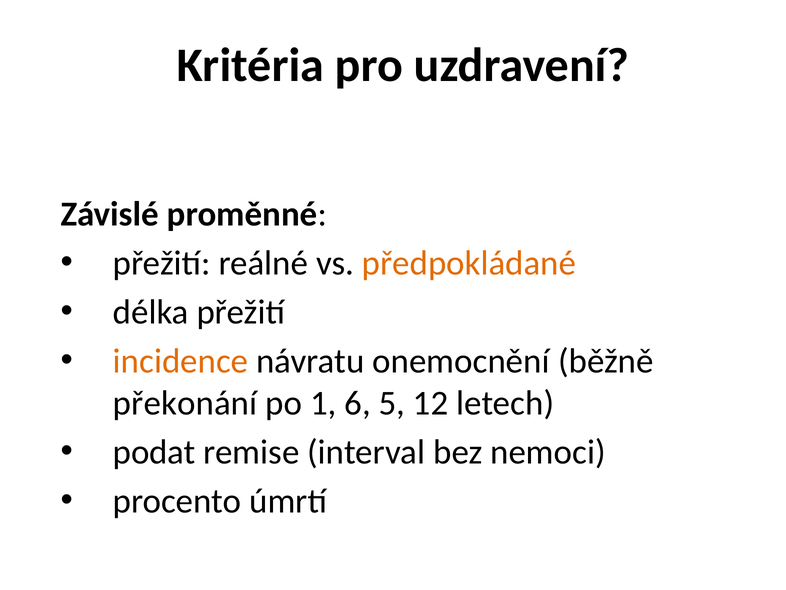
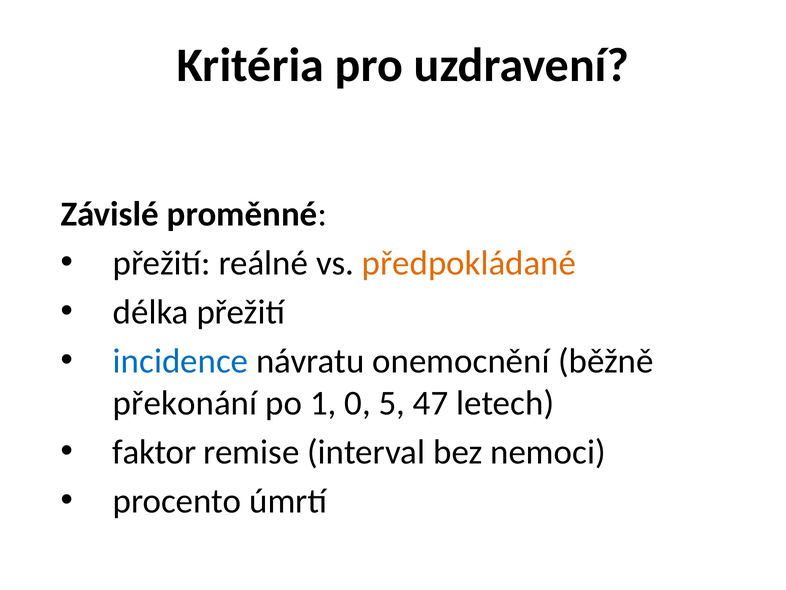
incidence colour: orange -> blue (181, 361)
6: 6 -> 0 (358, 403)
12: 12 -> 47 (431, 403)
podat: podat -> faktor (154, 452)
